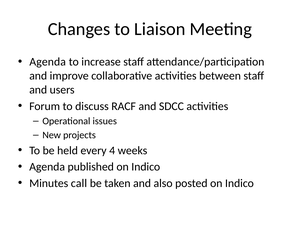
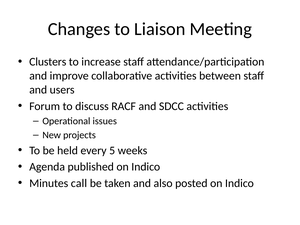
Agenda: Agenda -> Clusters (48, 62)
4: 4 -> 5 (112, 151)
